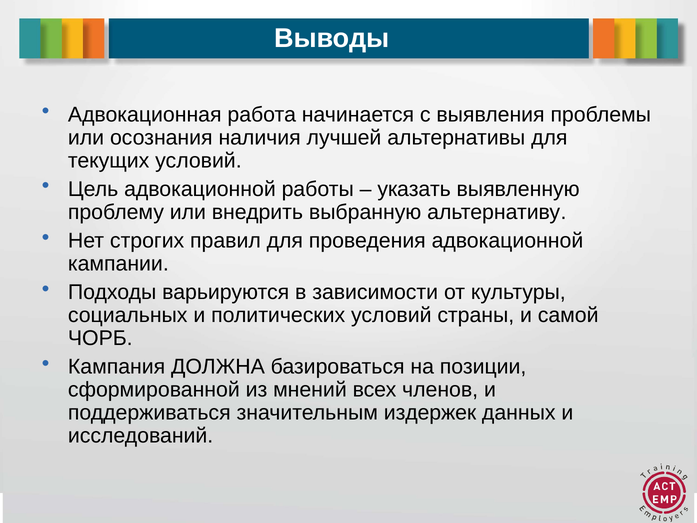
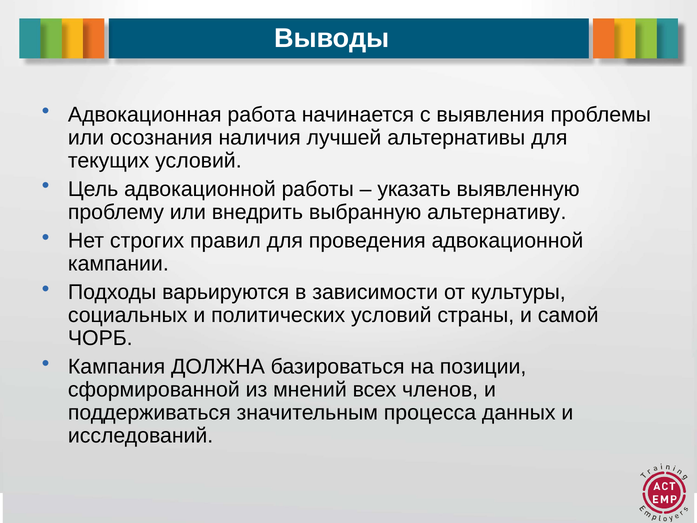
издержек: издержек -> процесса (430, 413)
